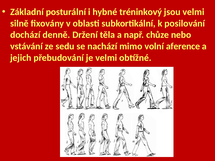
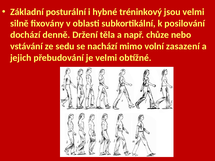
aference: aference -> zasazení (183, 46)
